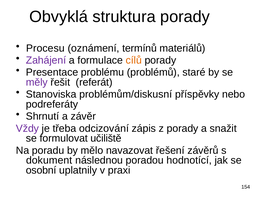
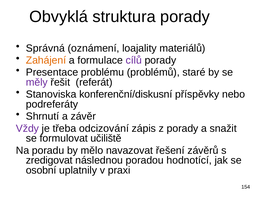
Procesu: Procesu -> Správná (45, 48)
termínů: termínů -> loajality (139, 48)
Zahájení colour: purple -> orange (46, 60)
cílů colour: orange -> purple (134, 60)
problémům/diskusní: problémům/diskusní -> konferenční/diskusní (126, 94)
dokument: dokument -> zredigovat (49, 160)
